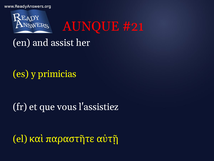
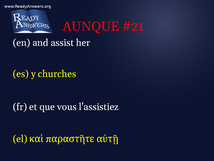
primicias: primicias -> churches (57, 74)
